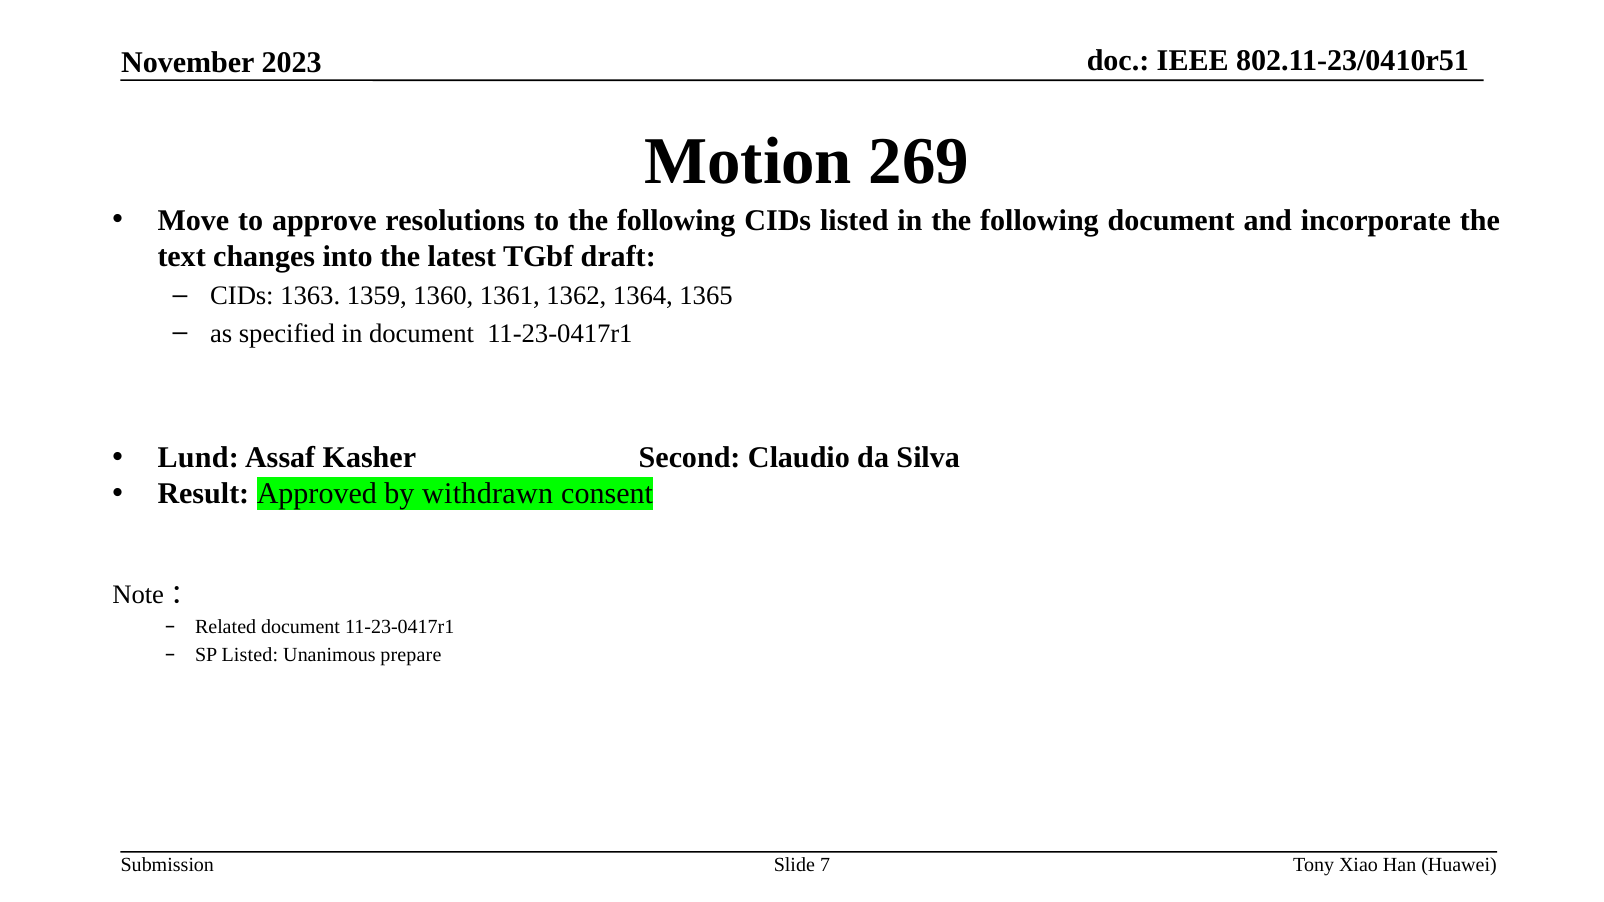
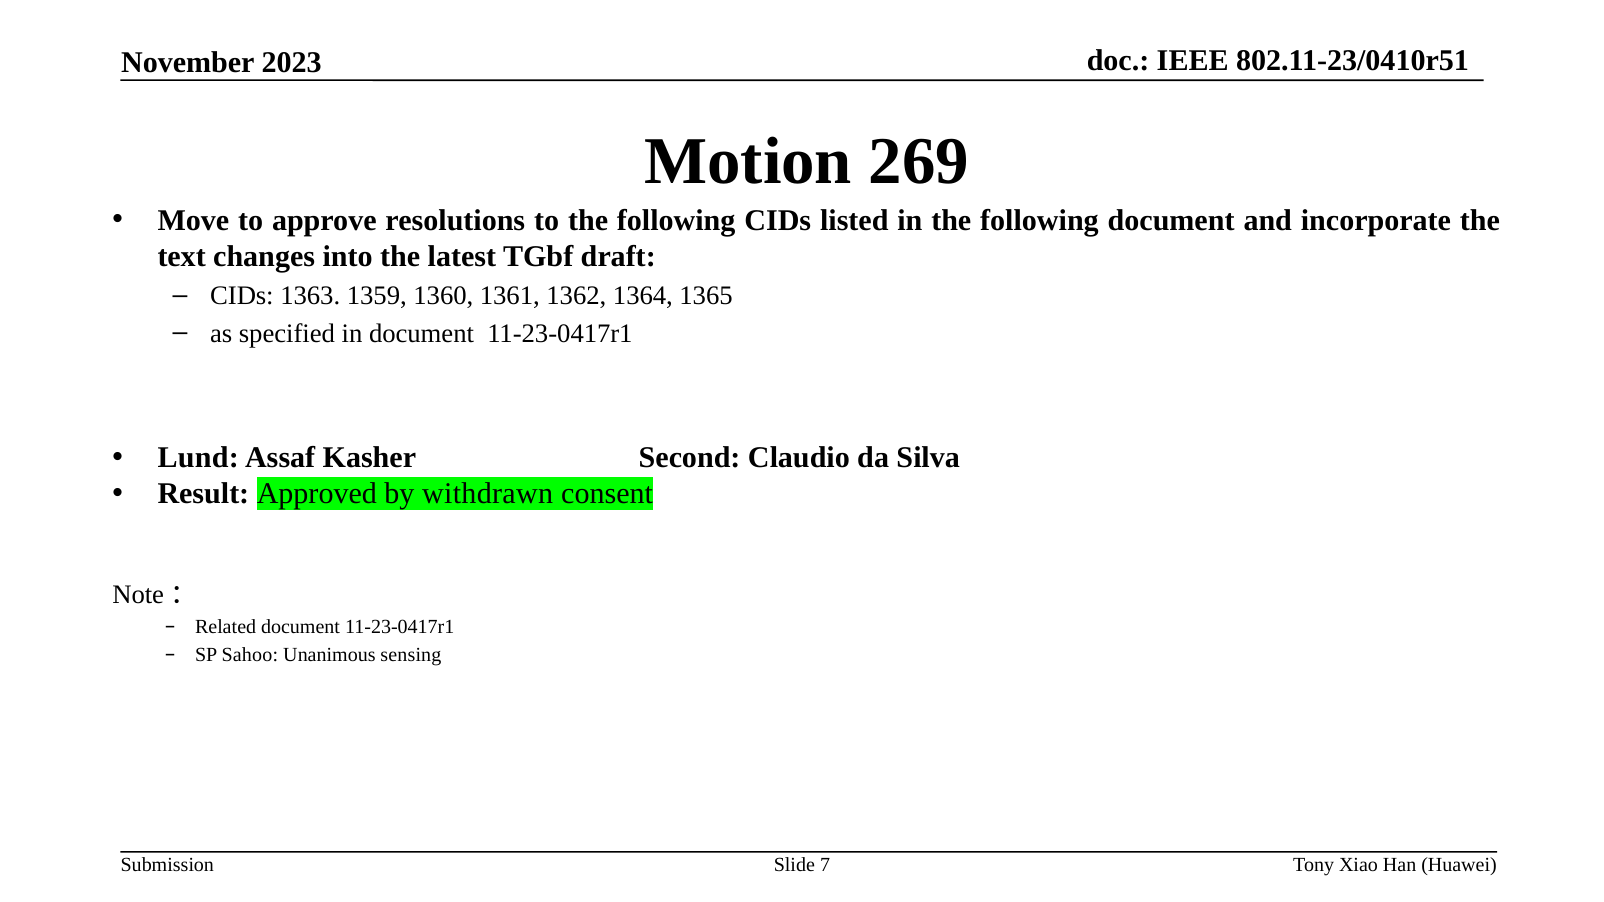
SP Listed: Listed -> Sahoo (250, 655)
prepare: prepare -> sensing (411, 655)
